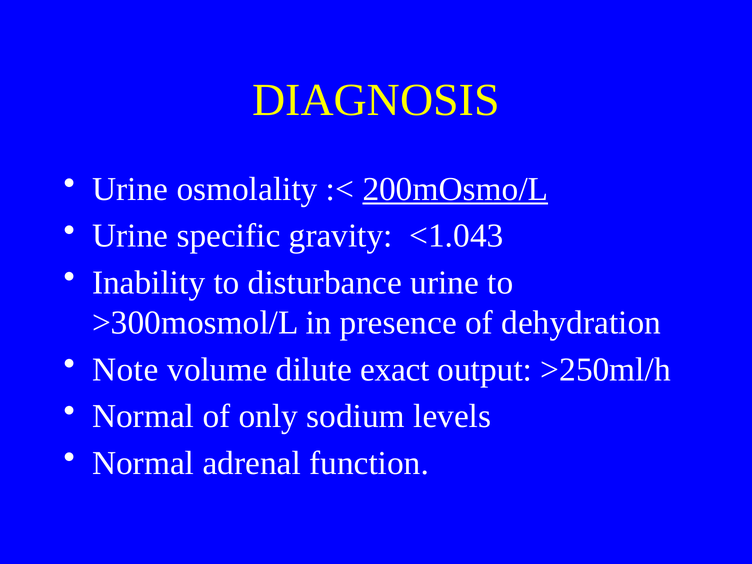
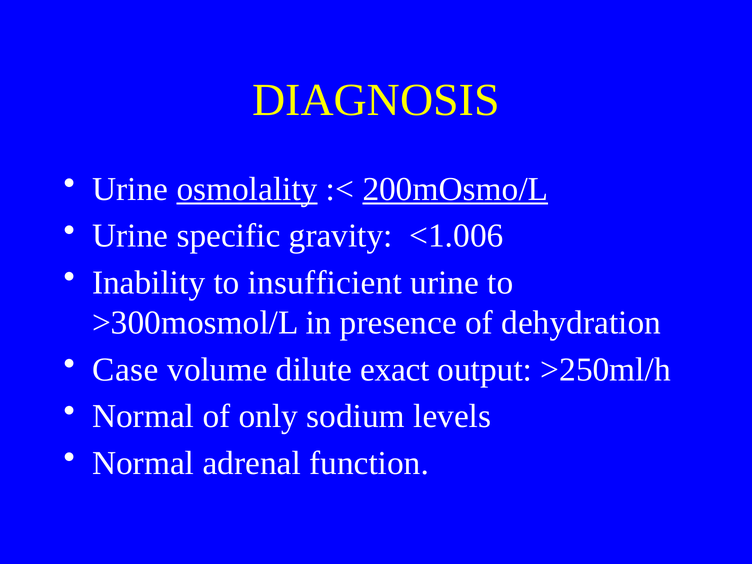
osmolality underline: none -> present (247, 189)
<1.043: <1.043 -> <1.006 (456, 236)
disturbance: disturbance -> insufficient (325, 283)
Note: Note -> Case (125, 370)
